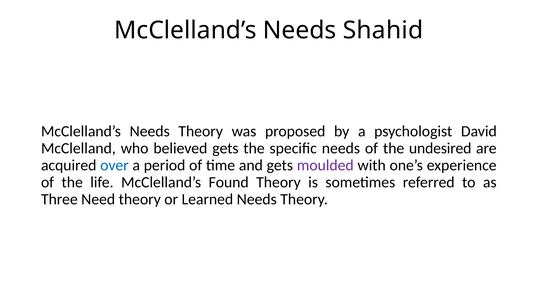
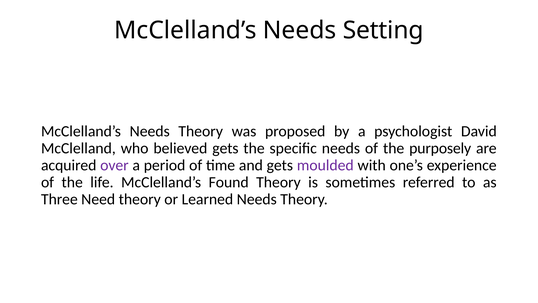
Shahid: Shahid -> Setting (383, 30)
undesired: undesired -> purposely (440, 148)
over colour: blue -> purple (114, 165)
